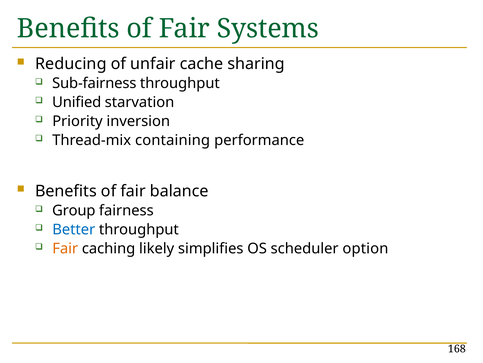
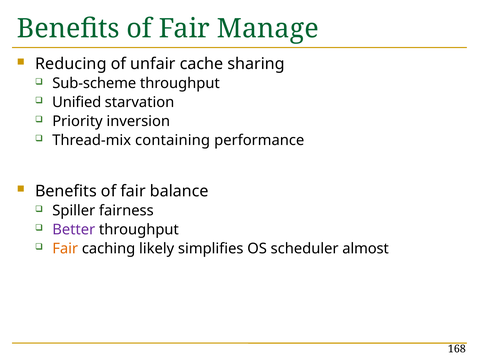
Systems: Systems -> Manage (268, 28)
Sub-fairness: Sub-fairness -> Sub-scheme (94, 83)
Group: Group -> Spiller (74, 210)
Better colour: blue -> purple (74, 229)
option: option -> almost (366, 248)
